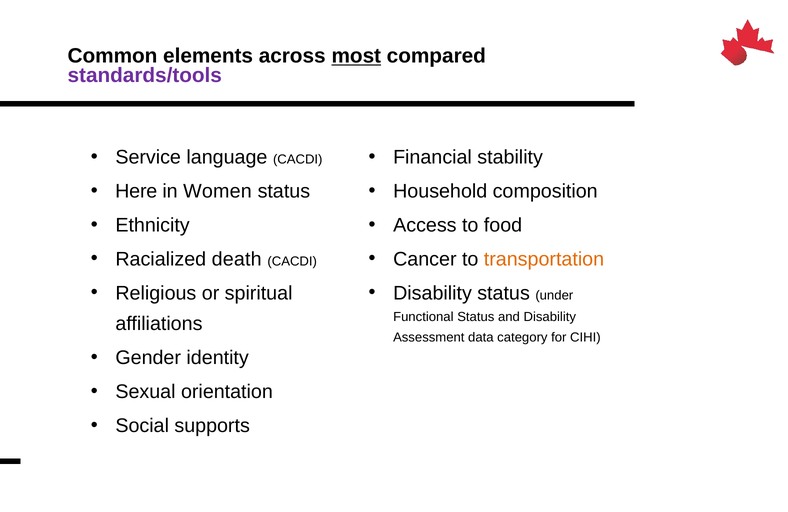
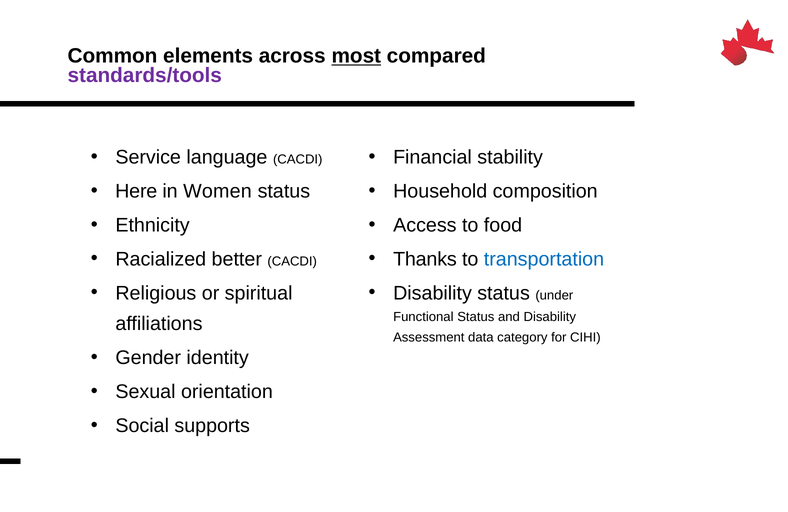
death: death -> better (237, 259)
Cancer: Cancer -> Thanks (425, 259)
transportation colour: orange -> blue (544, 259)
